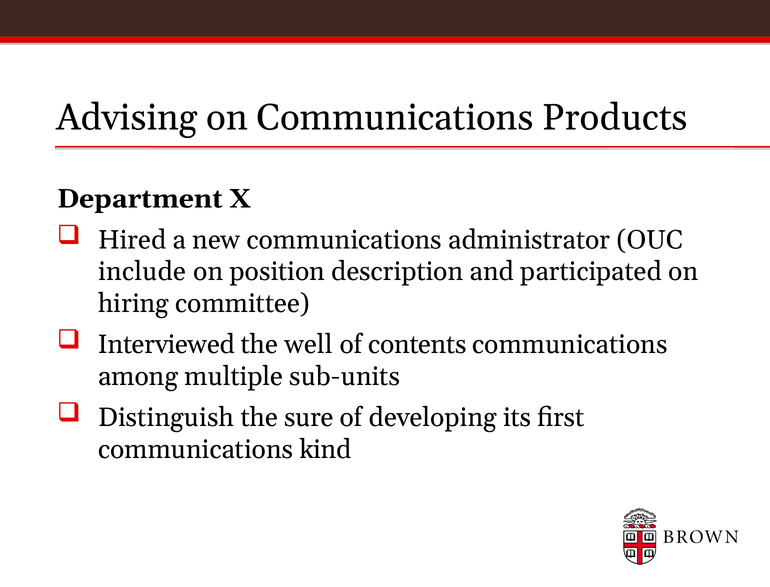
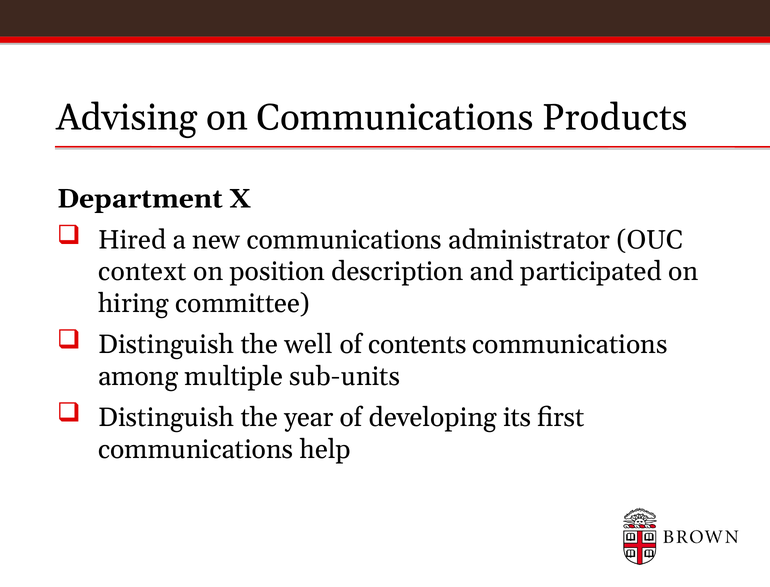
include: include -> context (142, 271)
Interviewed: Interviewed -> Distinguish (166, 344)
sure: sure -> year (309, 417)
kind: kind -> help (325, 449)
